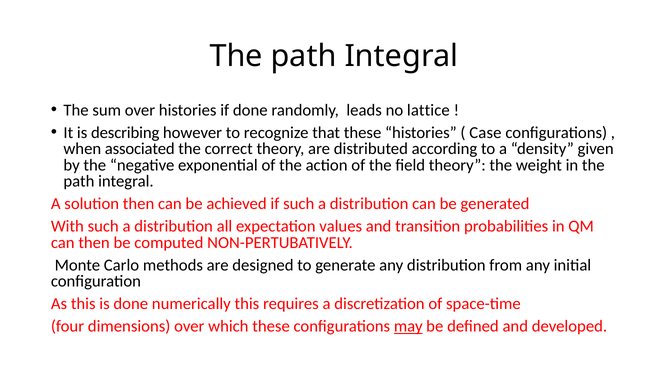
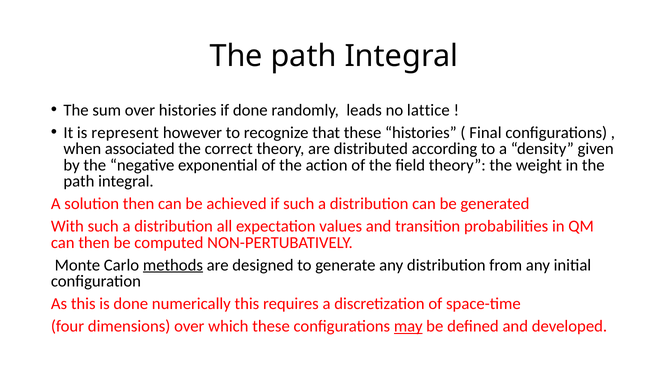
describing: describing -> represent (125, 132)
Case: Case -> Final (485, 132)
methods underline: none -> present (173, 265)
